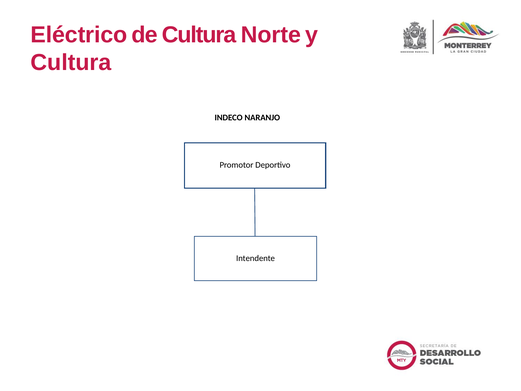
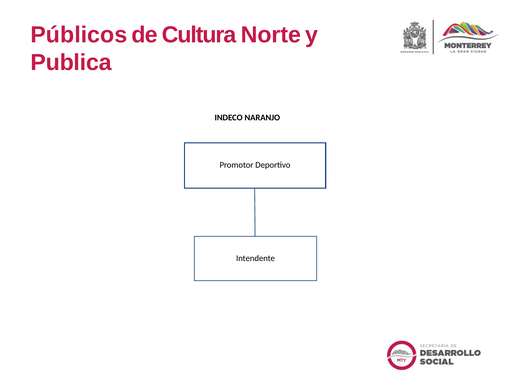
Eléctrico: Eléctrico -> Públicos (79, 35)
Cultura: Cultura -> Publica (71, 63)
